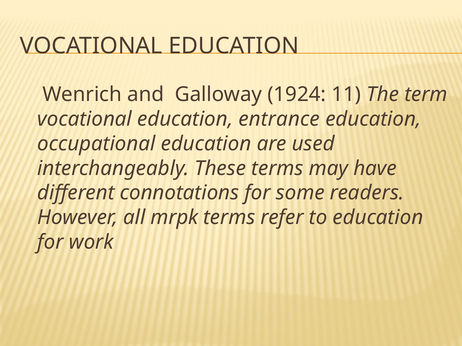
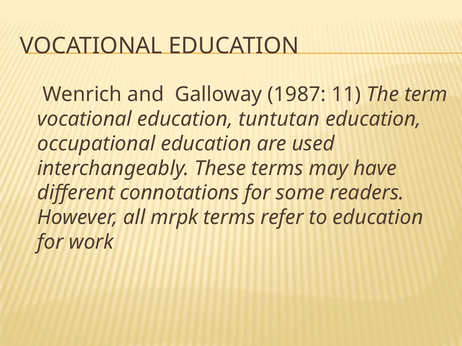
1924: 1924 -> 1987 (297, 95)
entrance: entrance -> tuntutan (279, 119)
